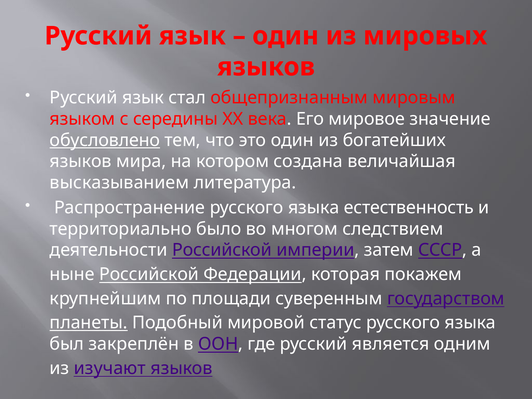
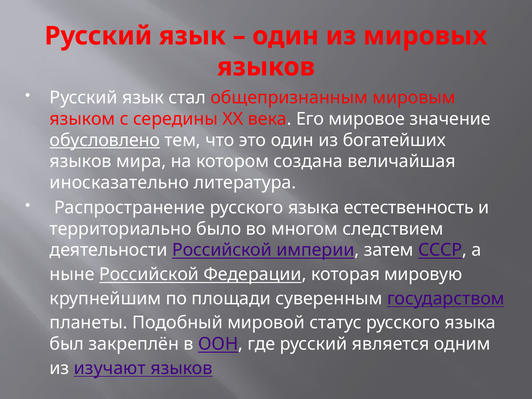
высказыванием: высказыванием -> иносказательно (119, 183)
покажем: покажем -> мировую (423, 274)
планеты underline: present -> none (89, 323)
